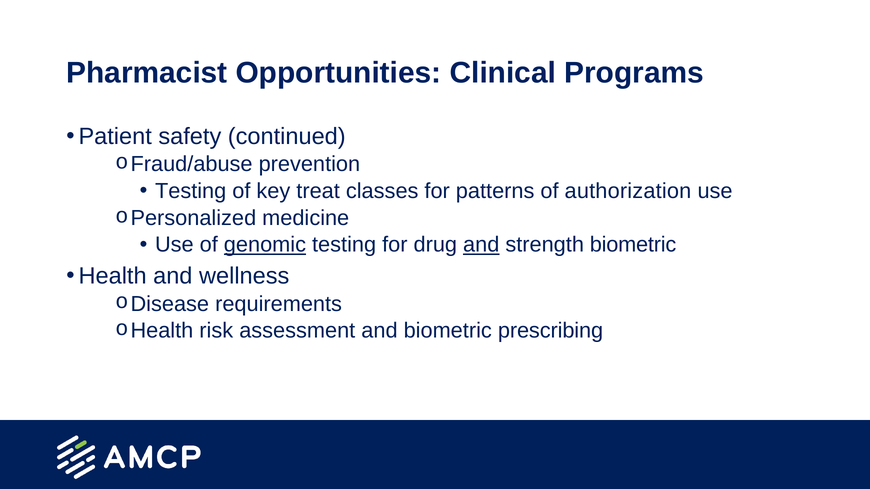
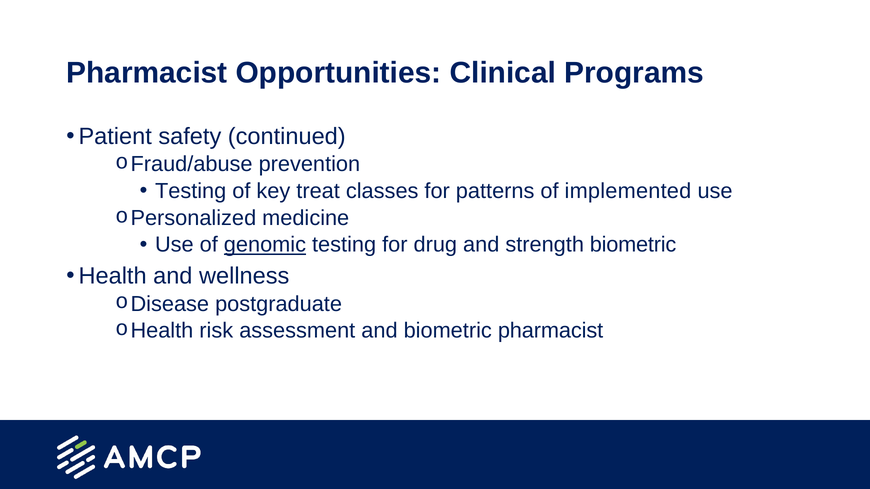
authorization: authorization -> implemented (628, 191)
and underline: present -> none (481, 245)
requirements: requirements -> postgraduate (279, 304)
biometric prescribing: prescribing -> pharmacist (551, 331)
